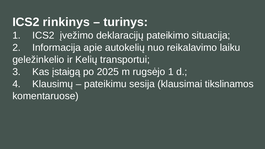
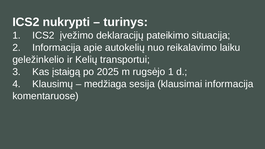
rinkinys: rinkinys -> nukrypti (66, 22)
pateikimu: pateikimu -> medžiaga (105, 84)
klausimai tikslinamos: tikslinamos -> informacija (229, 84)
